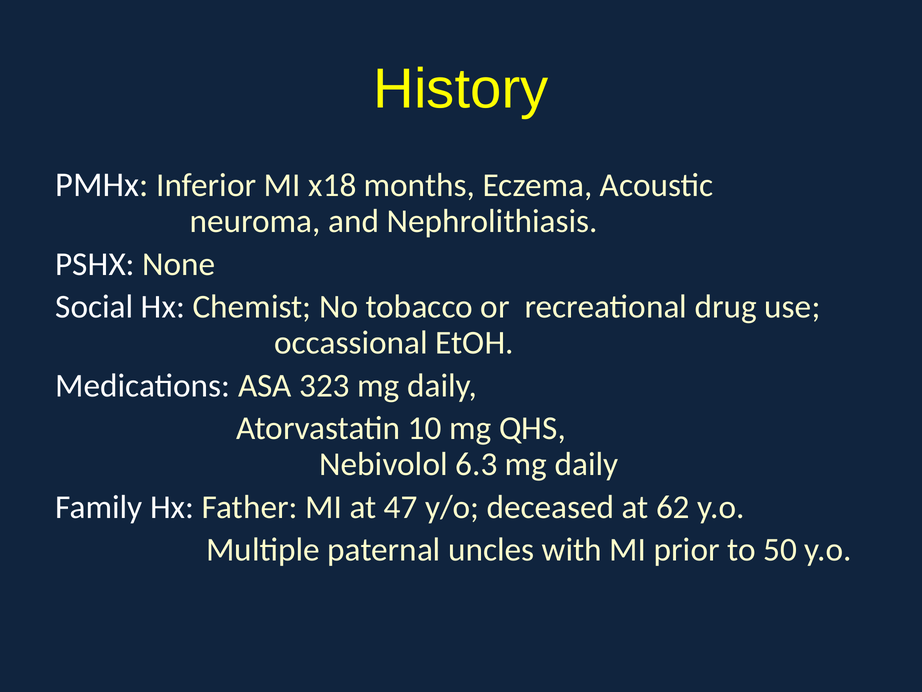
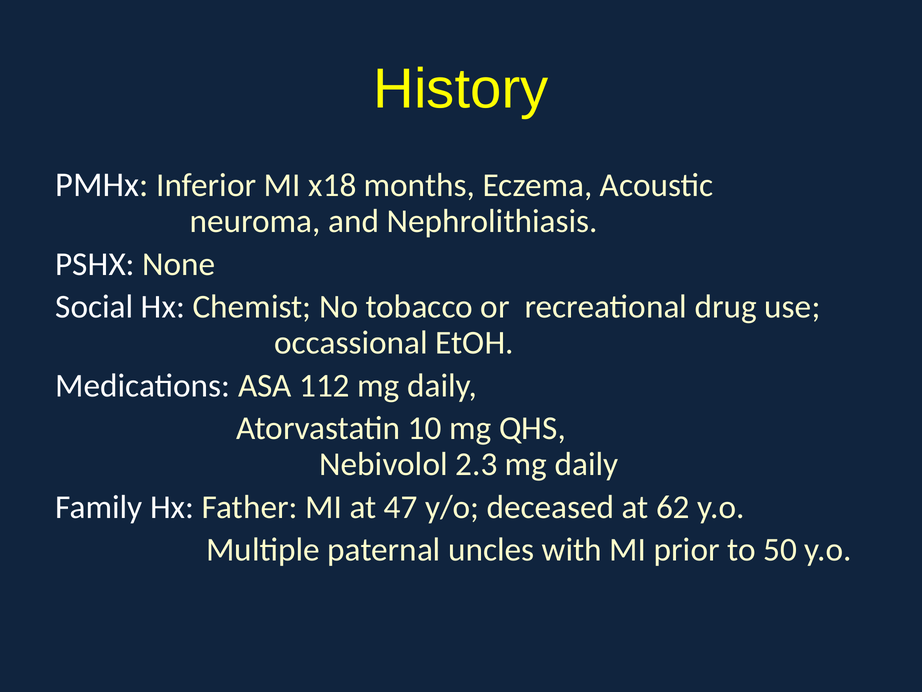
323: 323 -> 112 (325, 385)
6.3: 6.3 -> 2.3 (476, 464)
